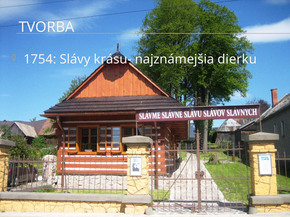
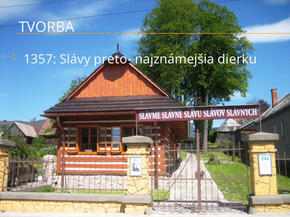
1754: 1754 -> 1357 (40, 59)
krásu-: krásu- -> preto- (113, 59)
